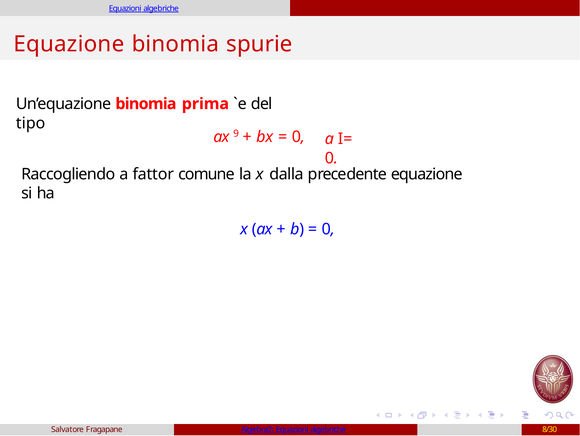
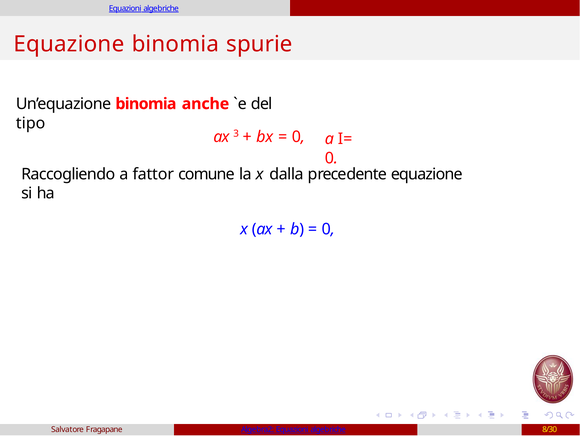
prima: prima -> anche (205, 104)
9: 9 -> 3 (236, 133)
